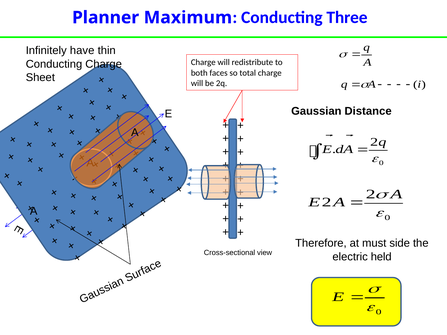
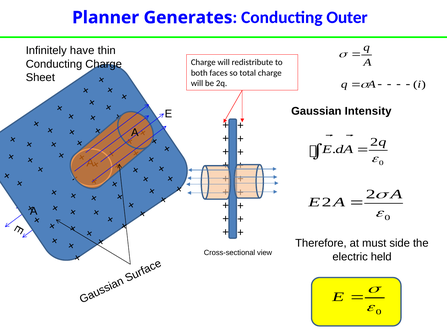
Maximum: Maximum -> Generates (188, 18)
Three: Three -> Outer (347, 18)
Distance: Distance -> Intensity (368, 111)
